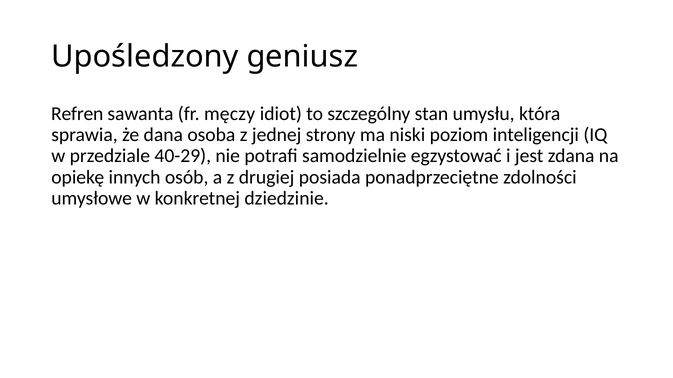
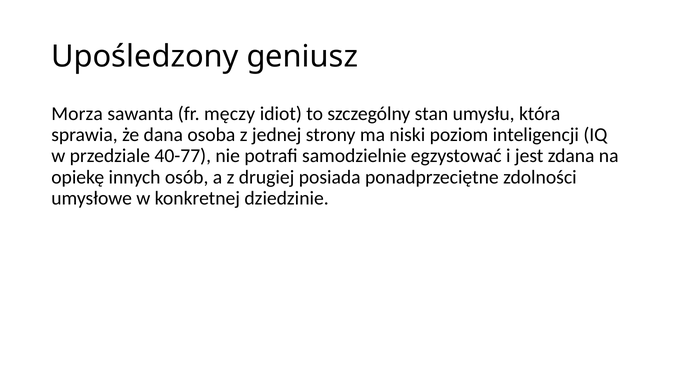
Refren: Refren -> Morza (77, 114)
40-29: 40-29 -> 40-77 (183, 156)
